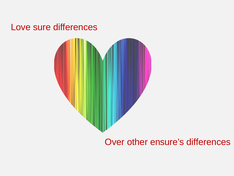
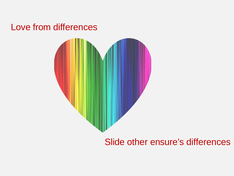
sure: sure -> from (42, 27)
Over: Over -> Slide (115, 142)
